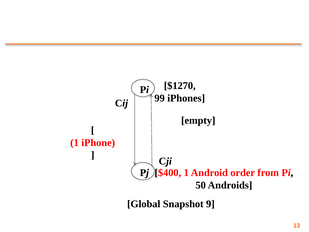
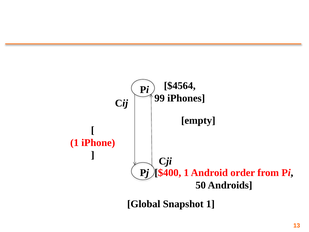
$1270: $1270 -> $4564 (180, 86)
Snapshot 9: 9 -> 1 (210, 204)
